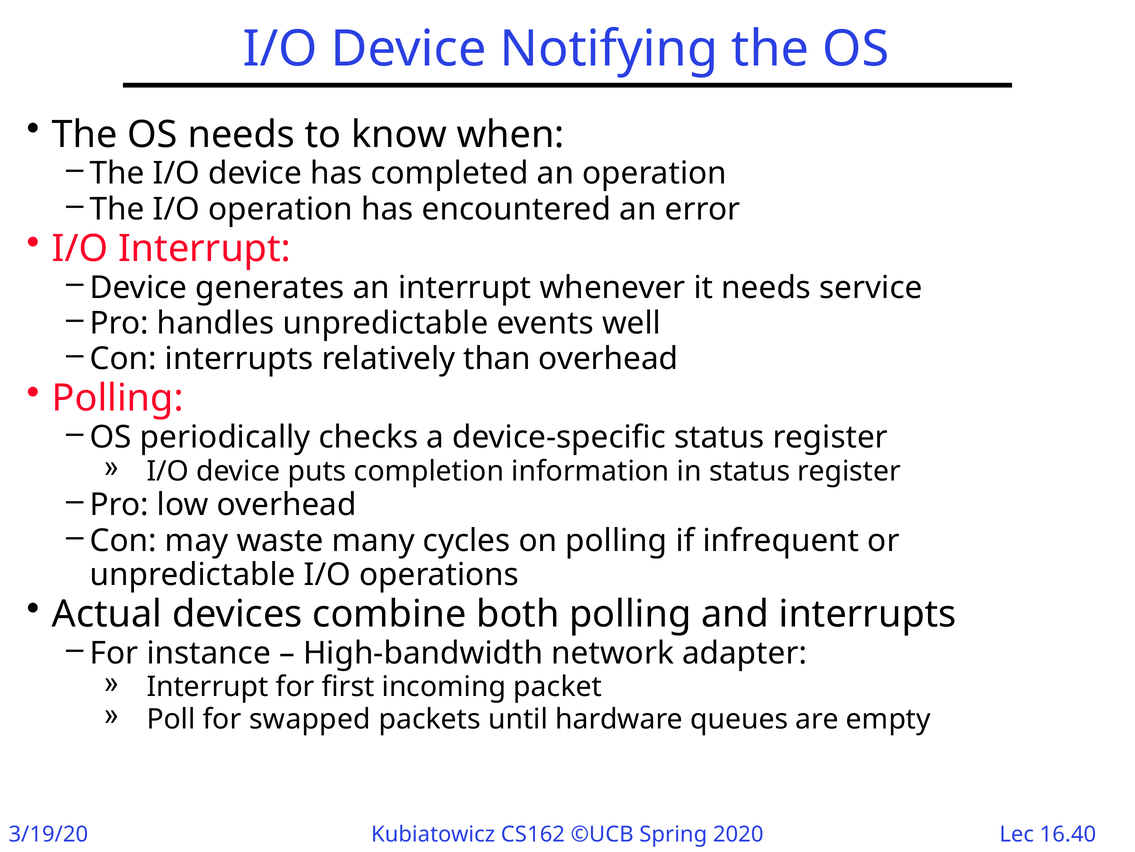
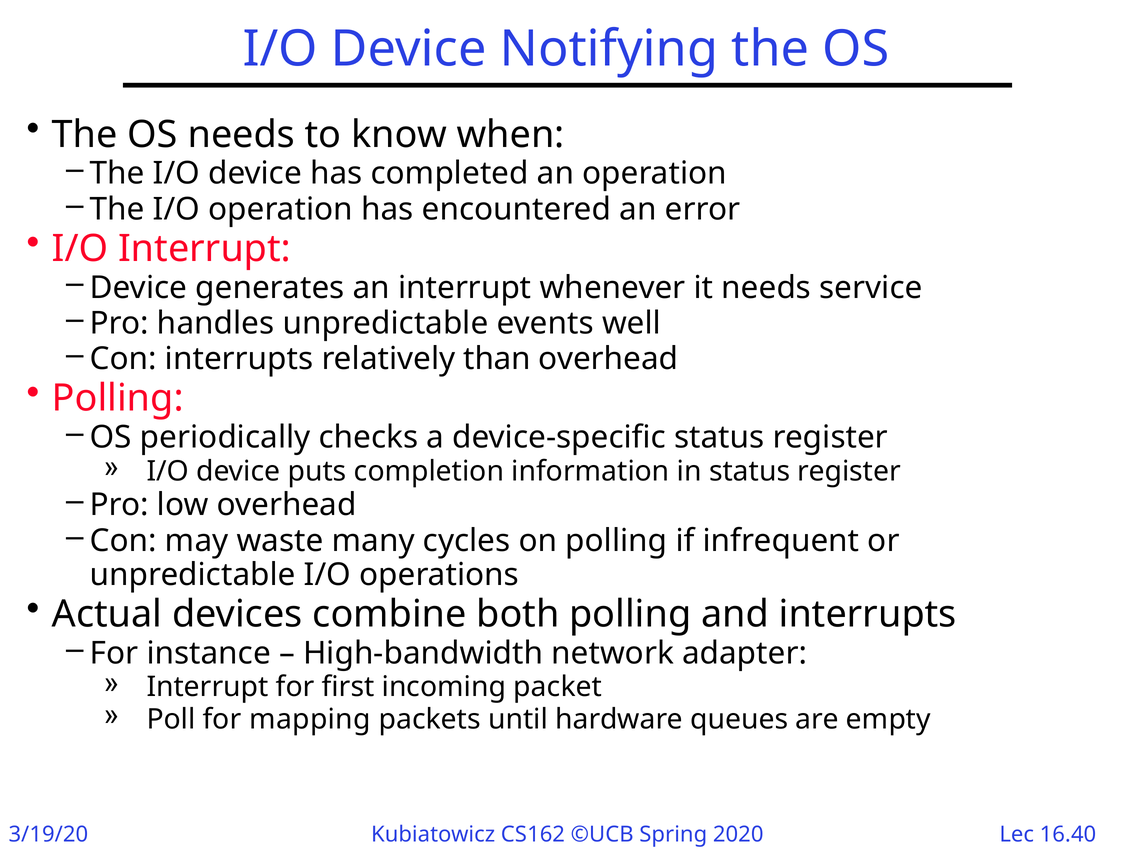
swapped: swapped -> mapping (310, 719)
